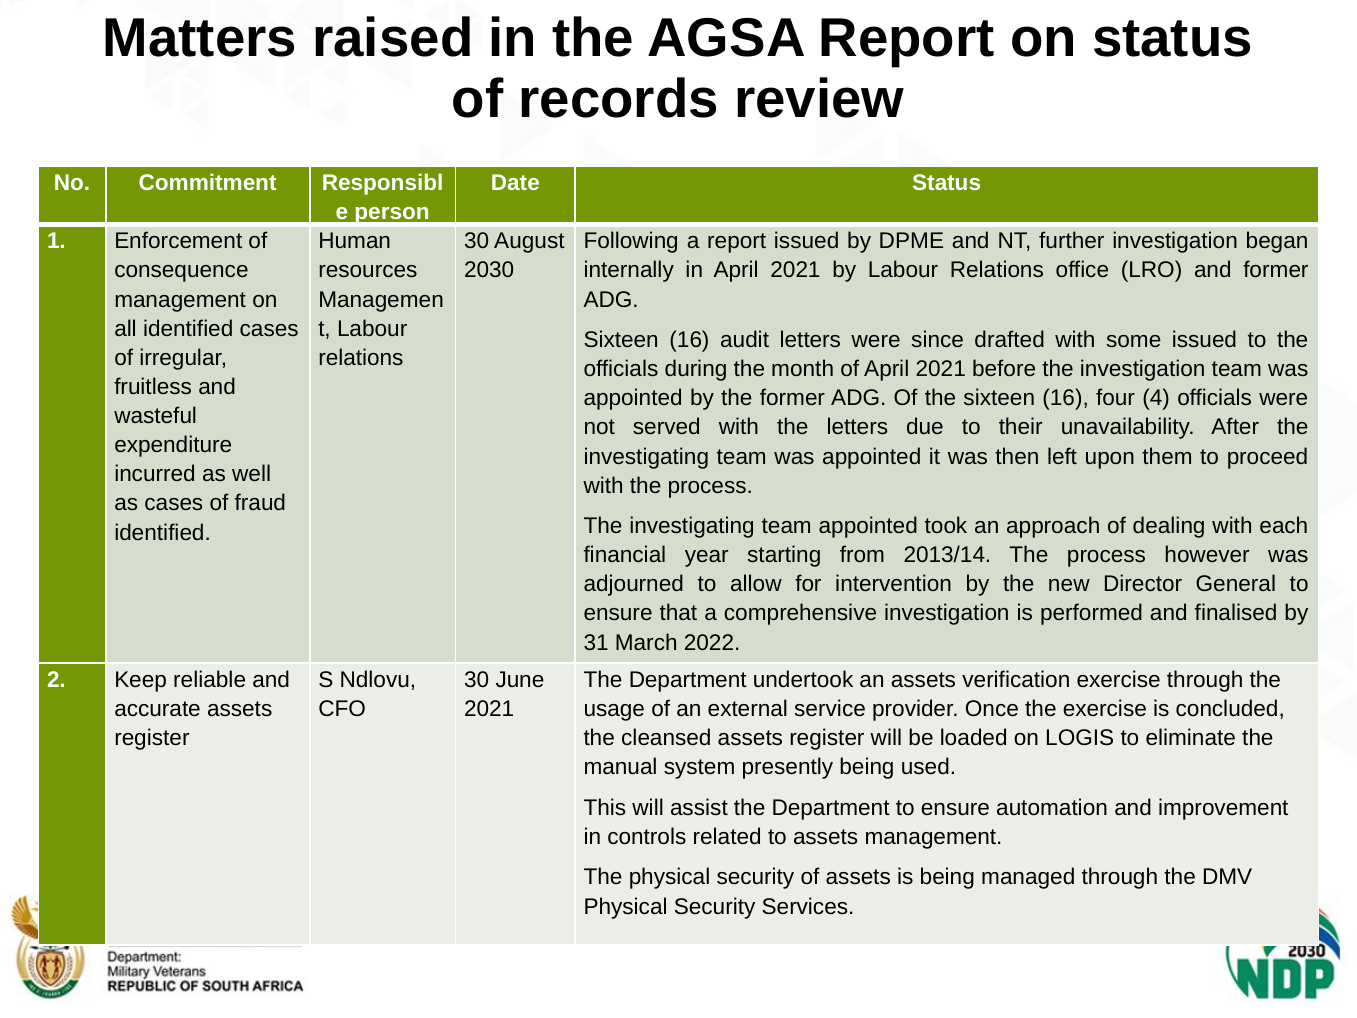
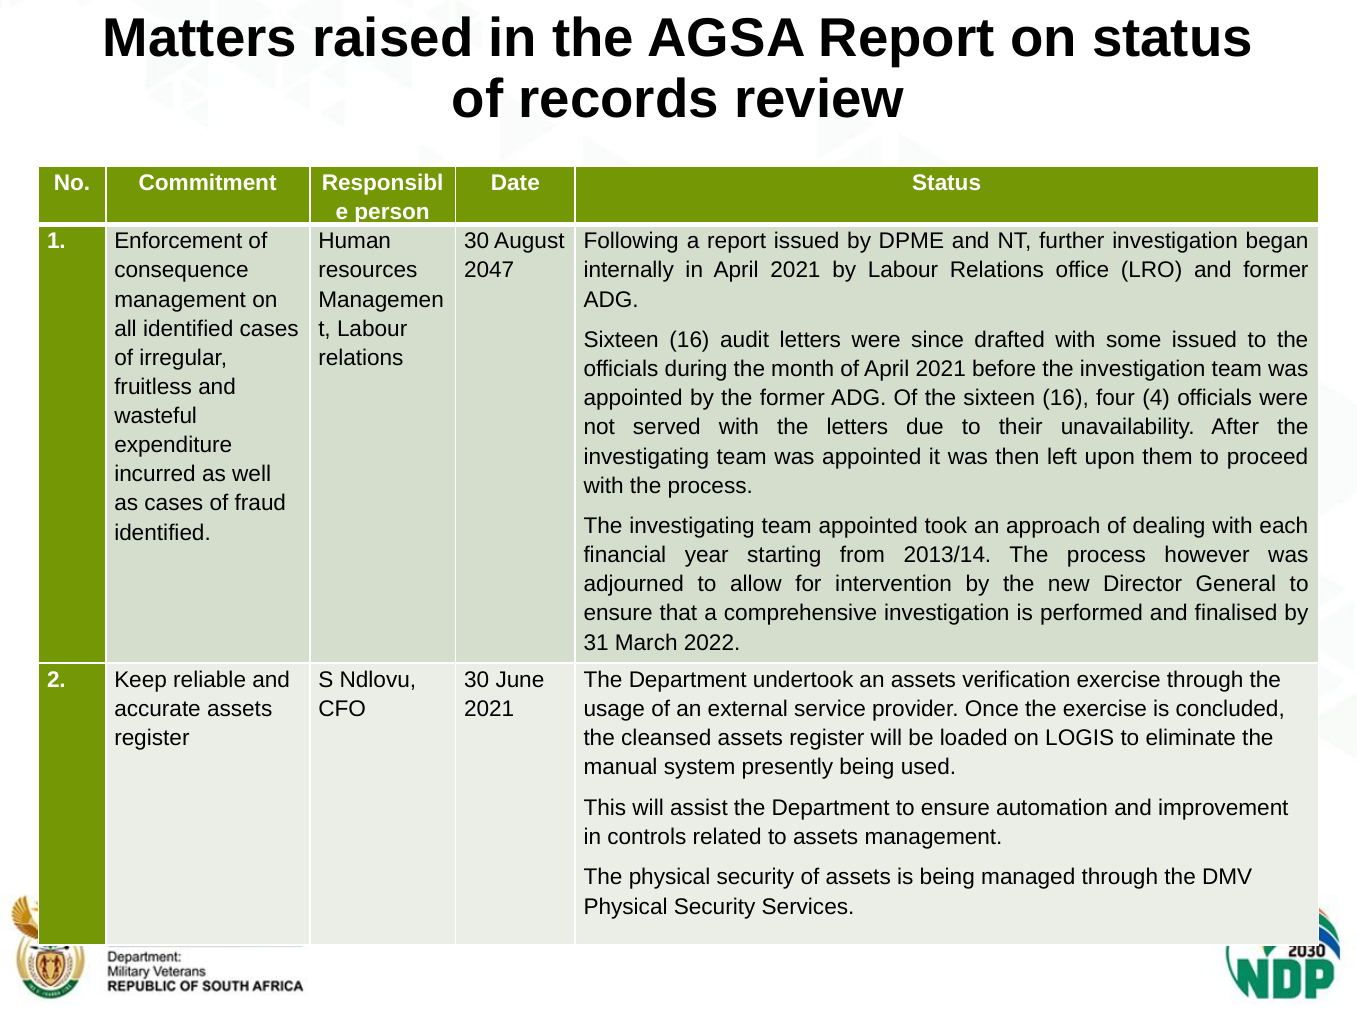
2030: 2030 -> 2047 (489, 270)
